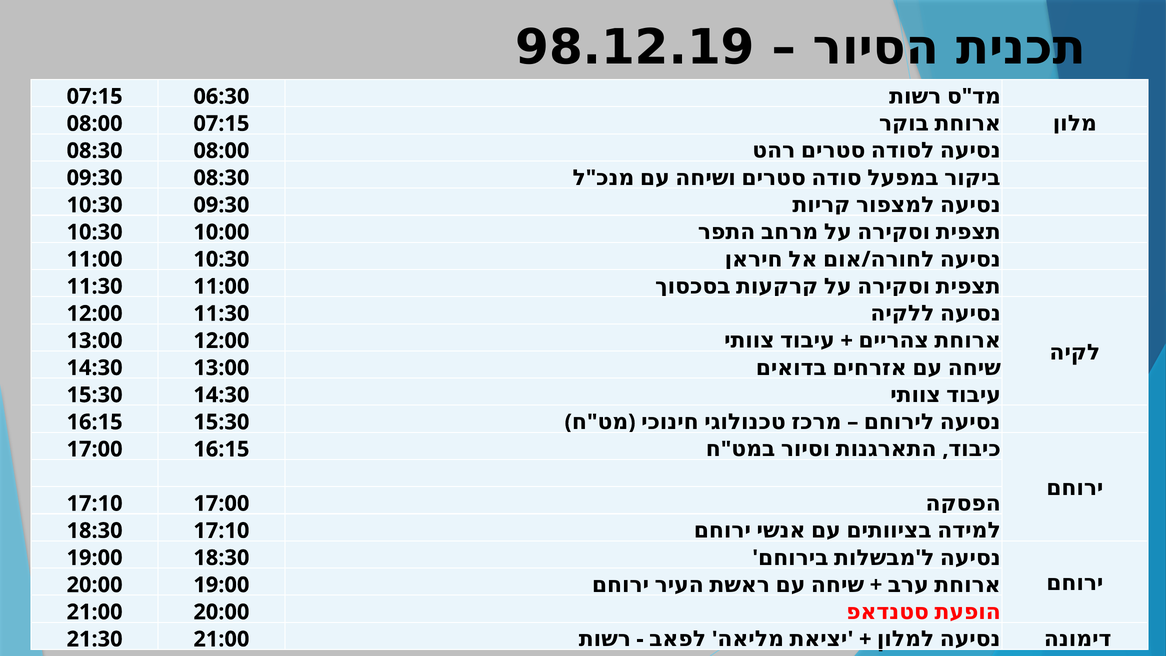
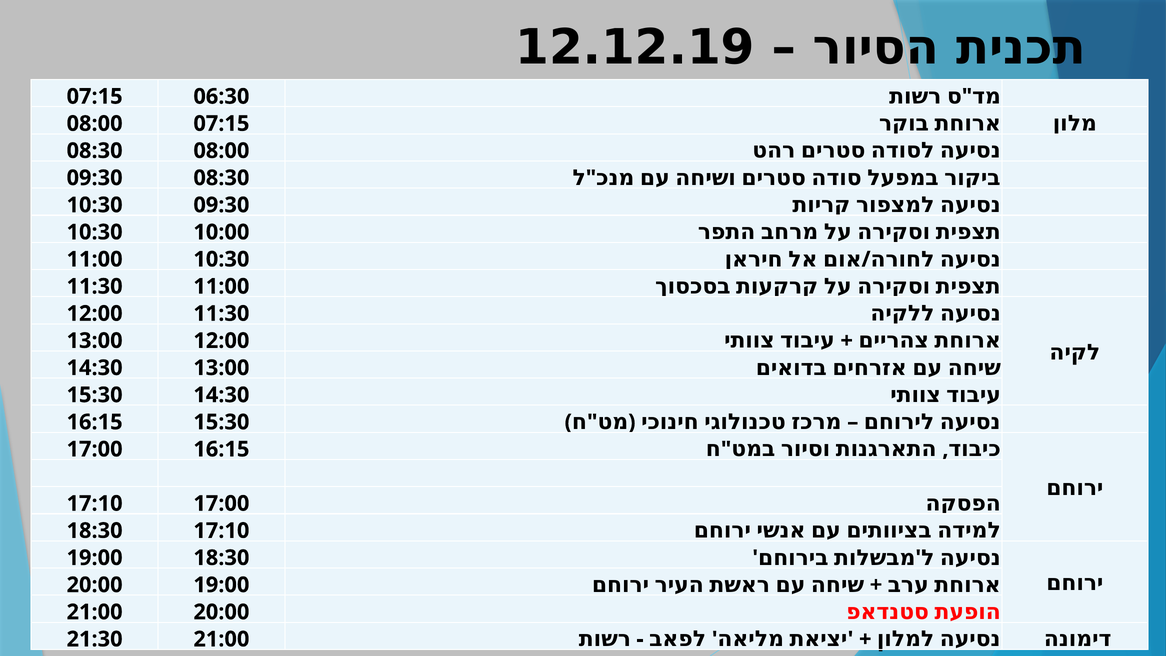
98.12.19: 98.12.19 -> 12.12.19 (635, 48)
